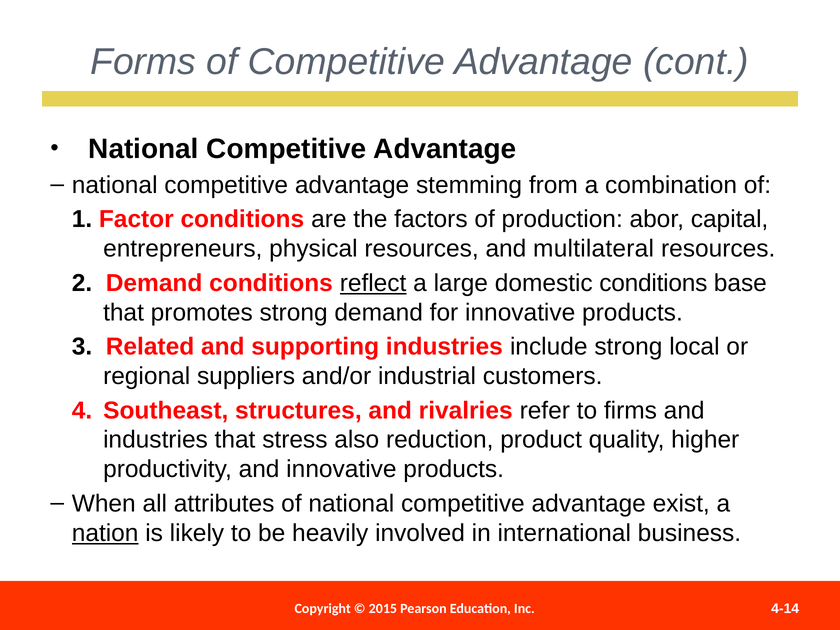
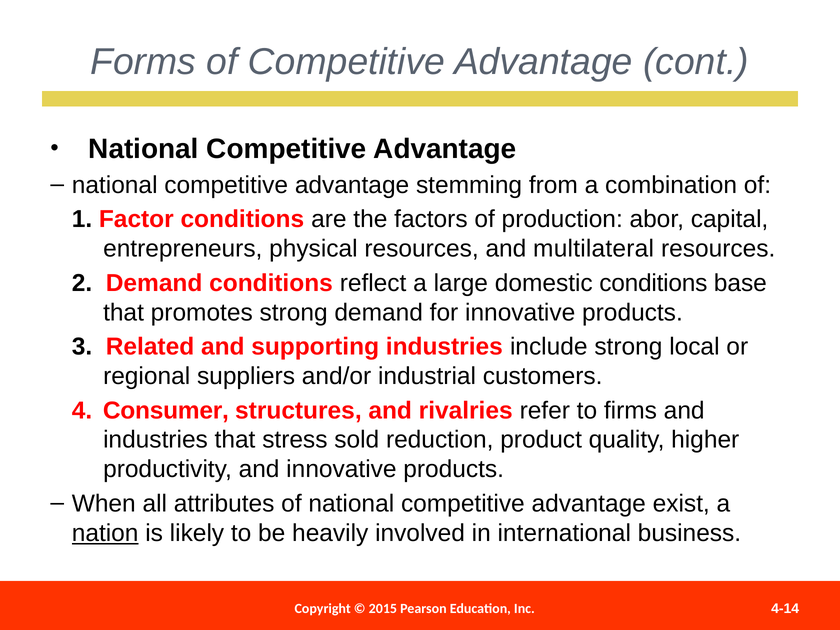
reflect underline: present -> none (373, 283)
Southeast: Southeast -> Consumer (166, 410)
also: also -> sold (357, 440)
